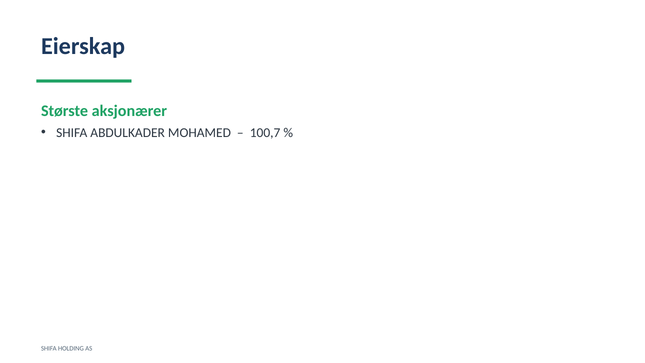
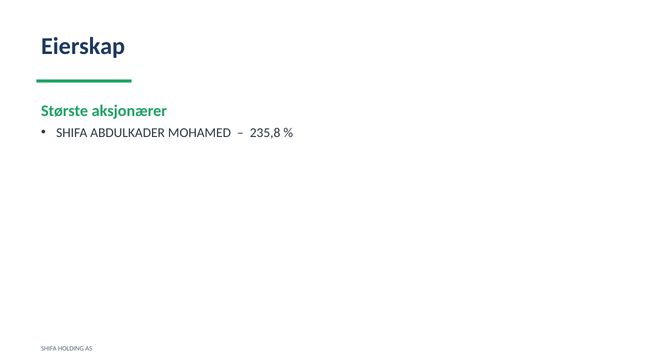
100,7: 100,7 -> 235,8 (265, 133)
